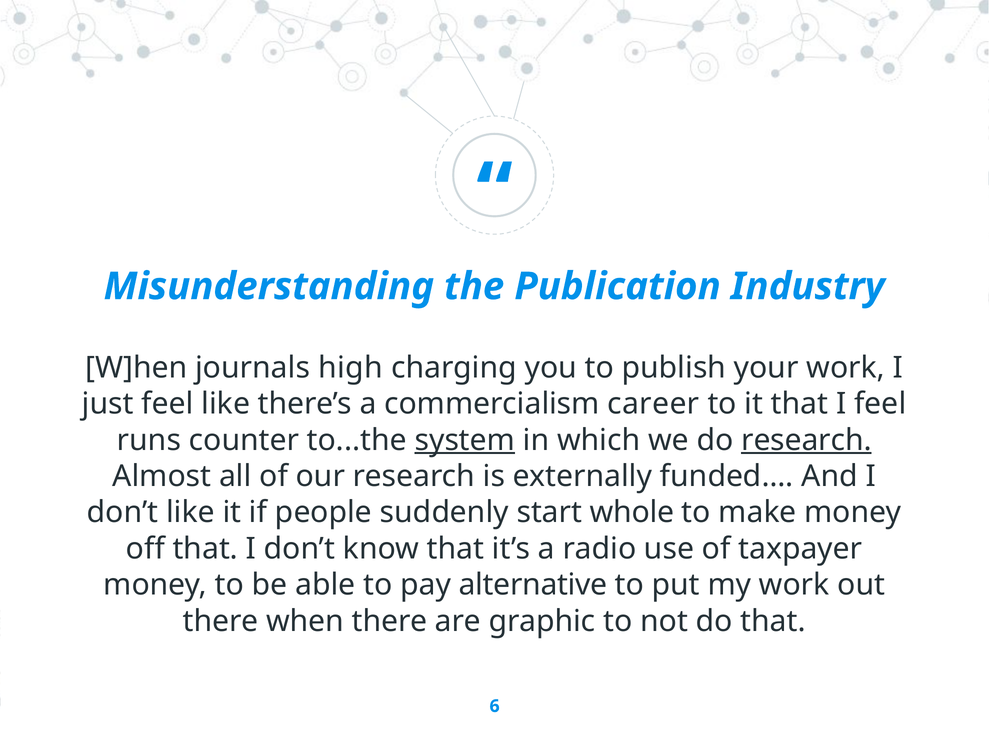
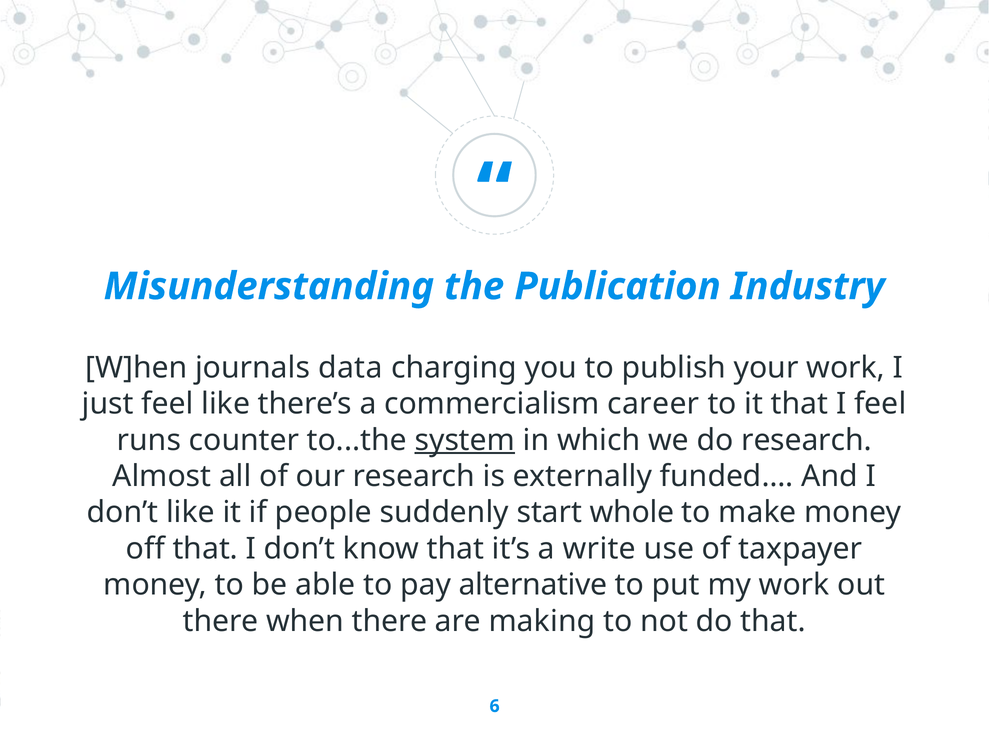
high: high -> data (350, 368)
research underline: present -> none (806, 440)
radio: radio -> write (599, 549)
graphic: graphic -> making (542, 622)
